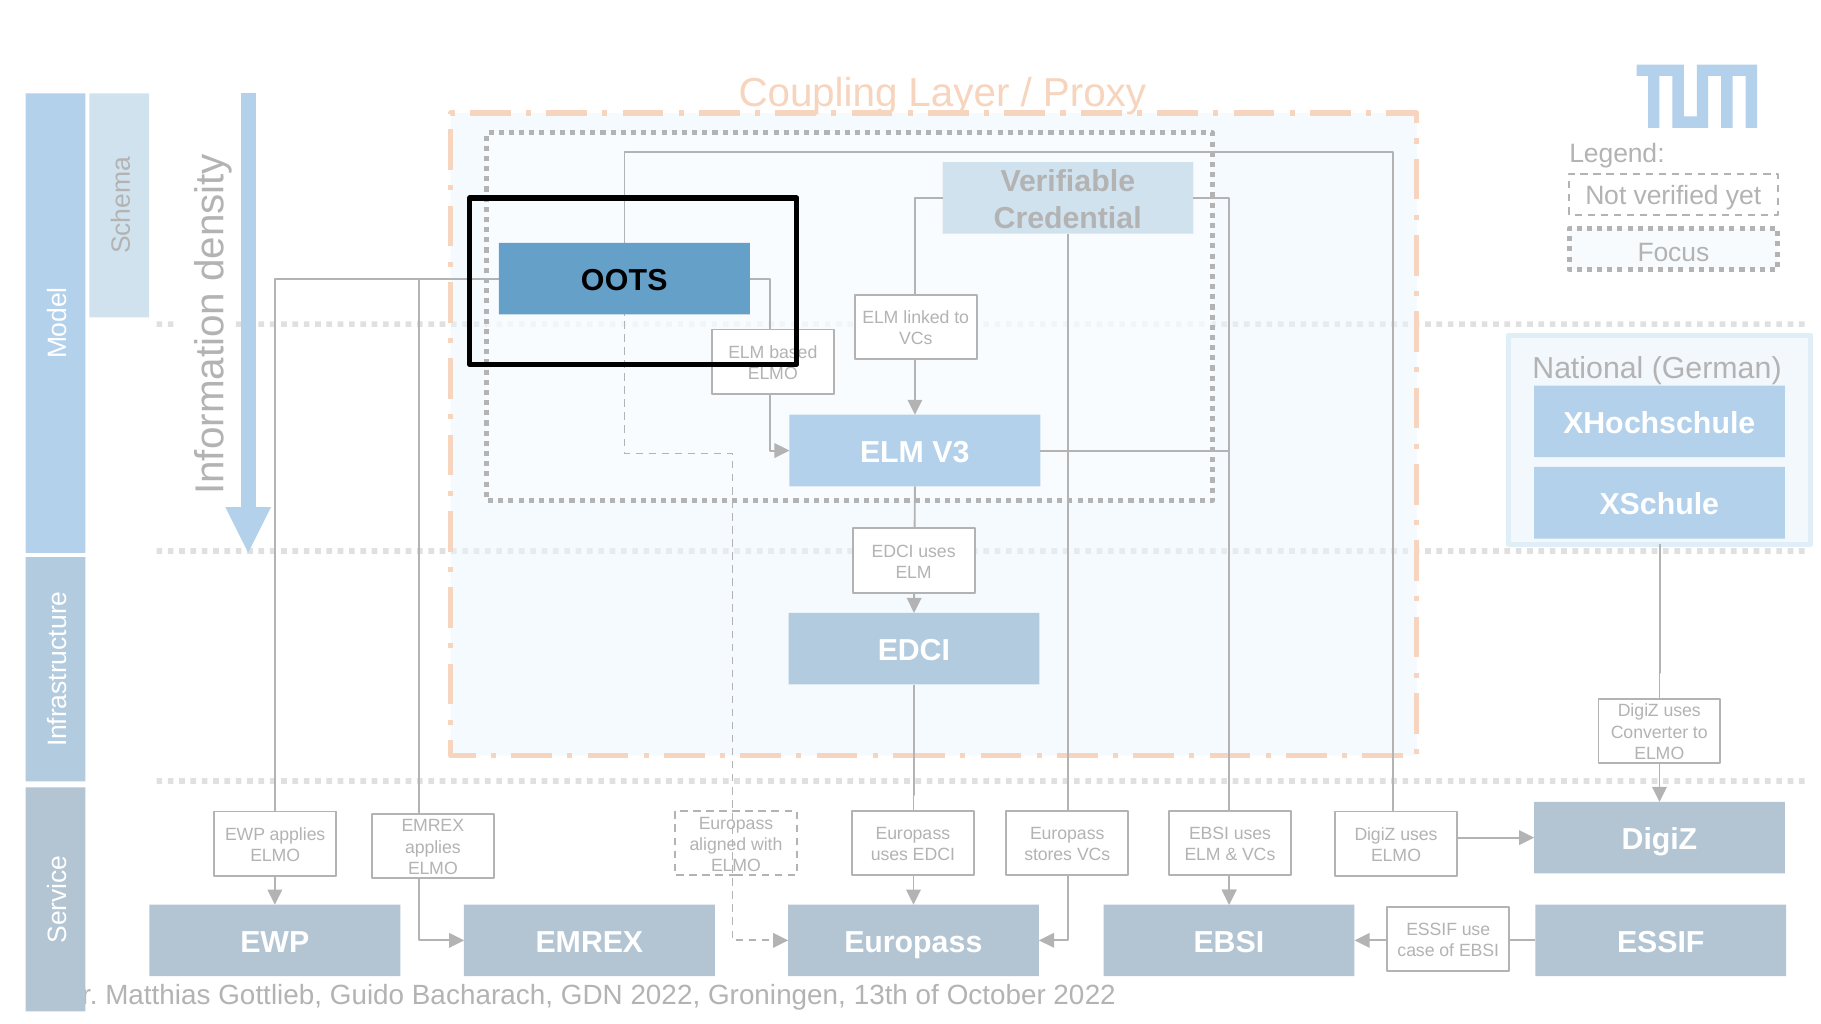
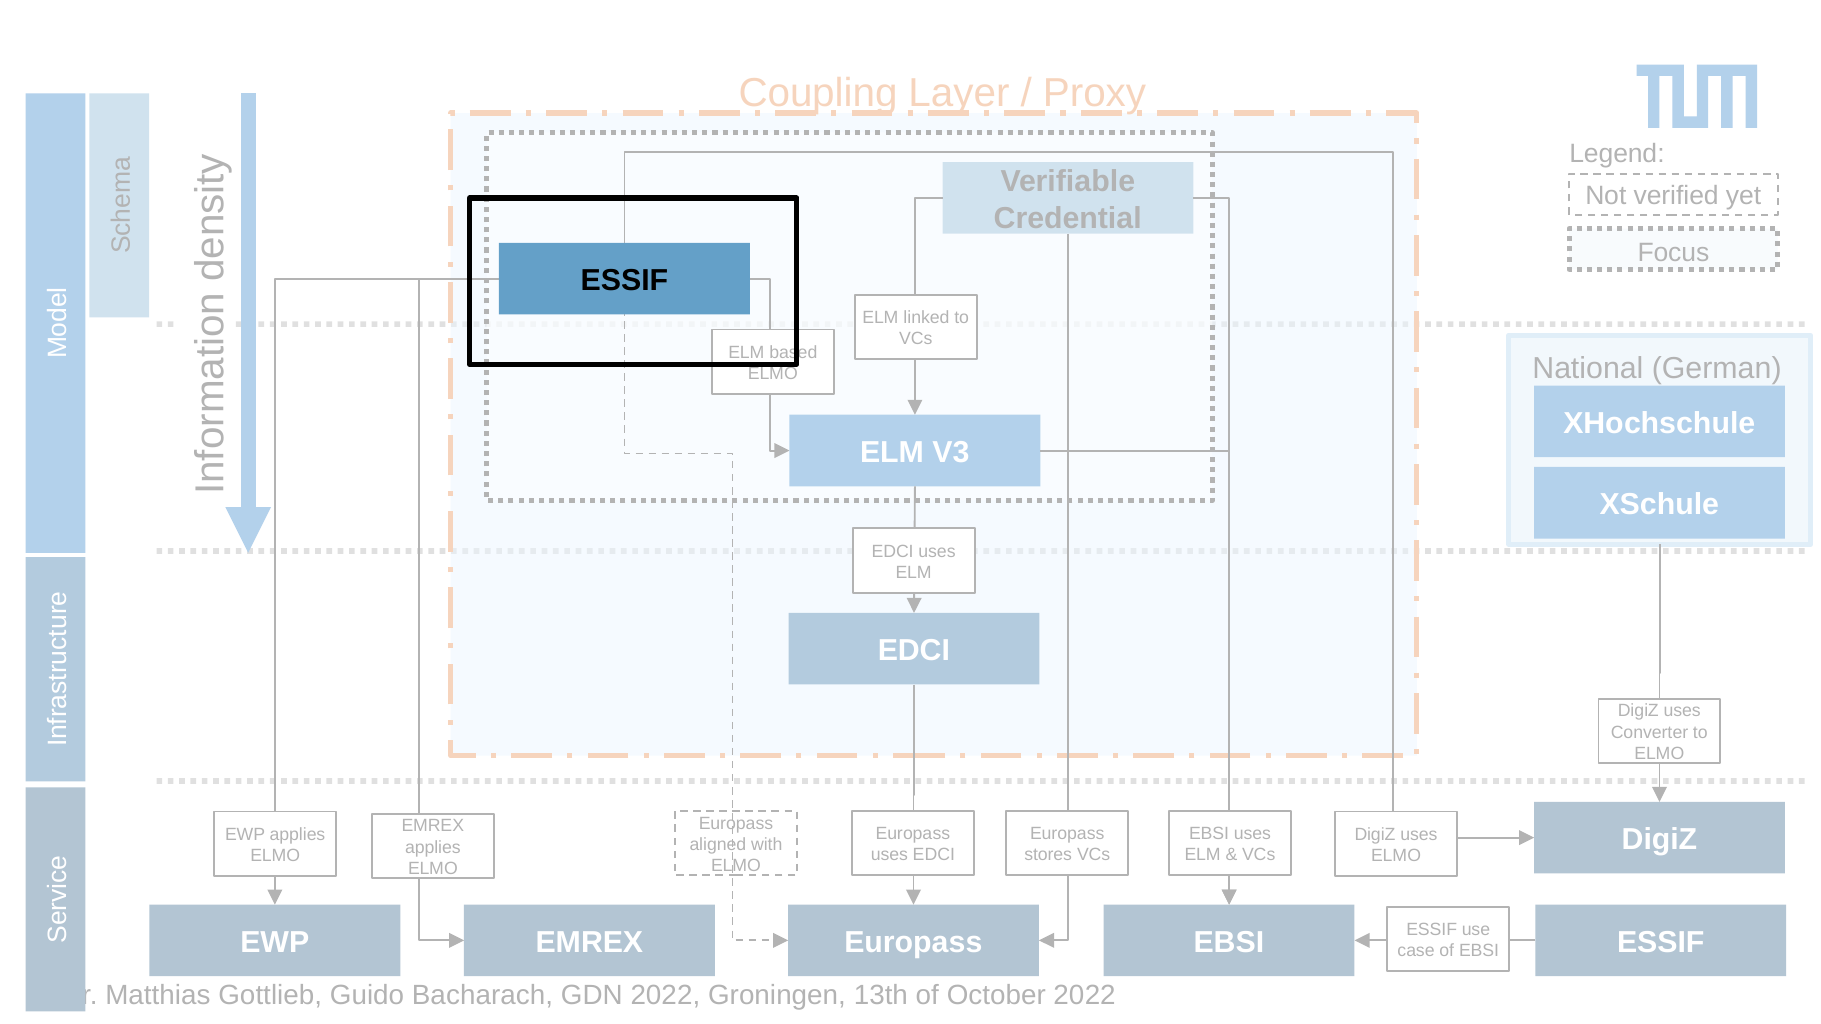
OOTS: OOTS -> ESSIF (624, 281)
